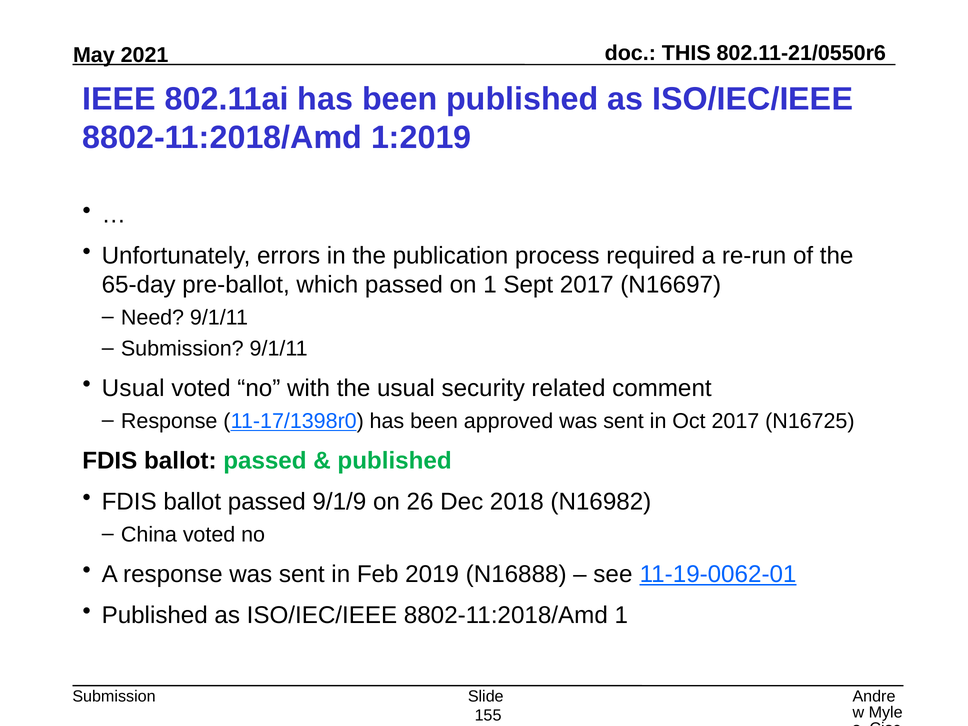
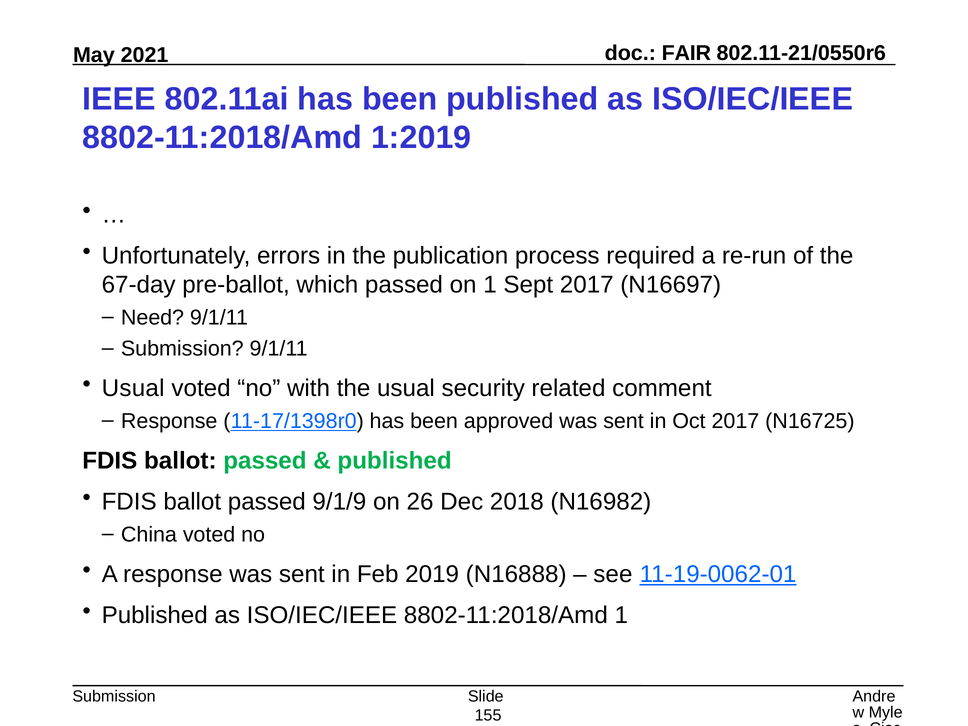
THIS: THIS -> FAIR (686, 53)
65-day: 65-day -> 67-day (139, 285)
